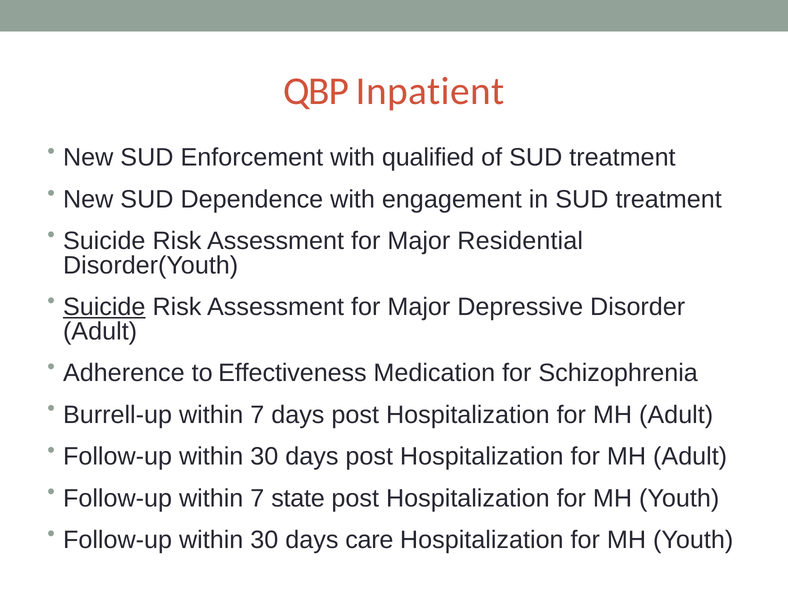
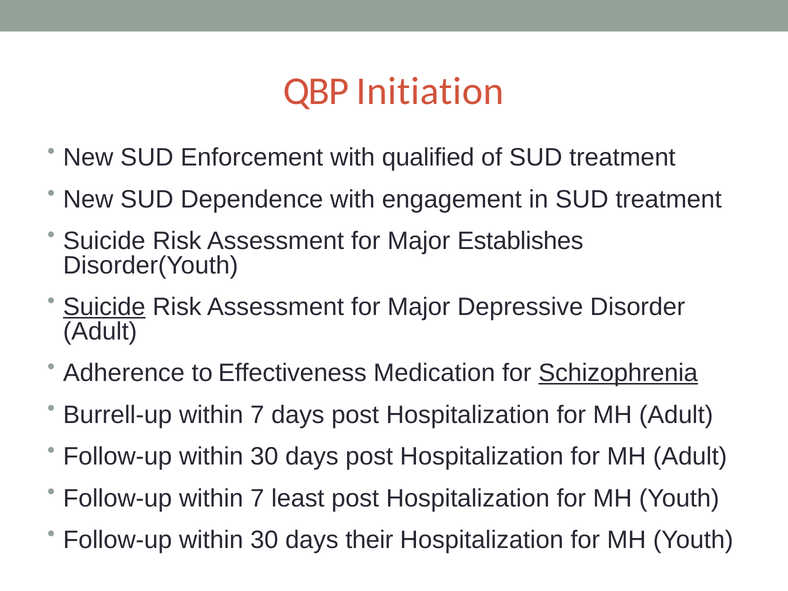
Inpatient: Inpatient -> Initiation (430, 91)
Residential: Residential -> Establishes (520, 241)
Schizophrenia underline: none -> present (618, 373)
state: state -> least (298, 498)
care: care -> their (369, 540)
